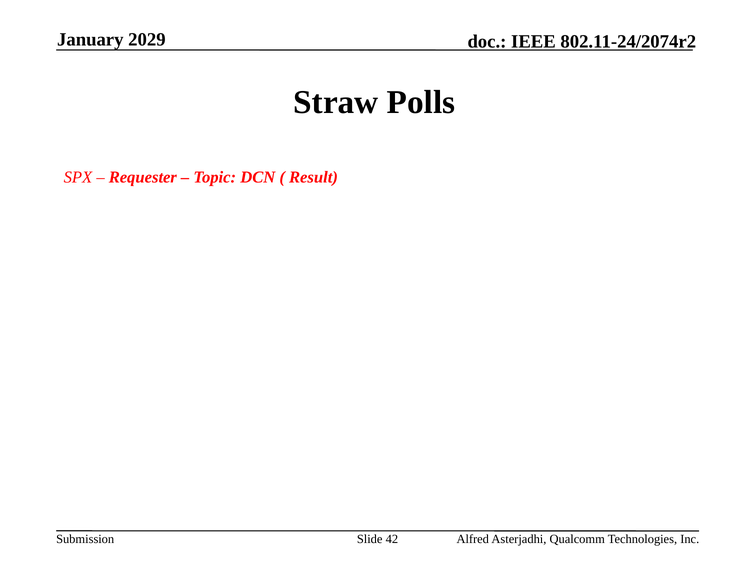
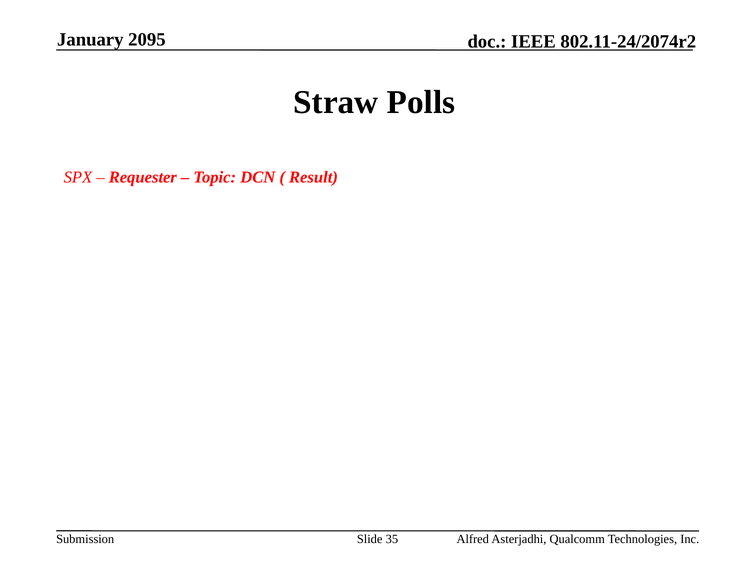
2029: 2029 -> 2095 (147, 40)
42: 42 -> 35 (392, 539)
